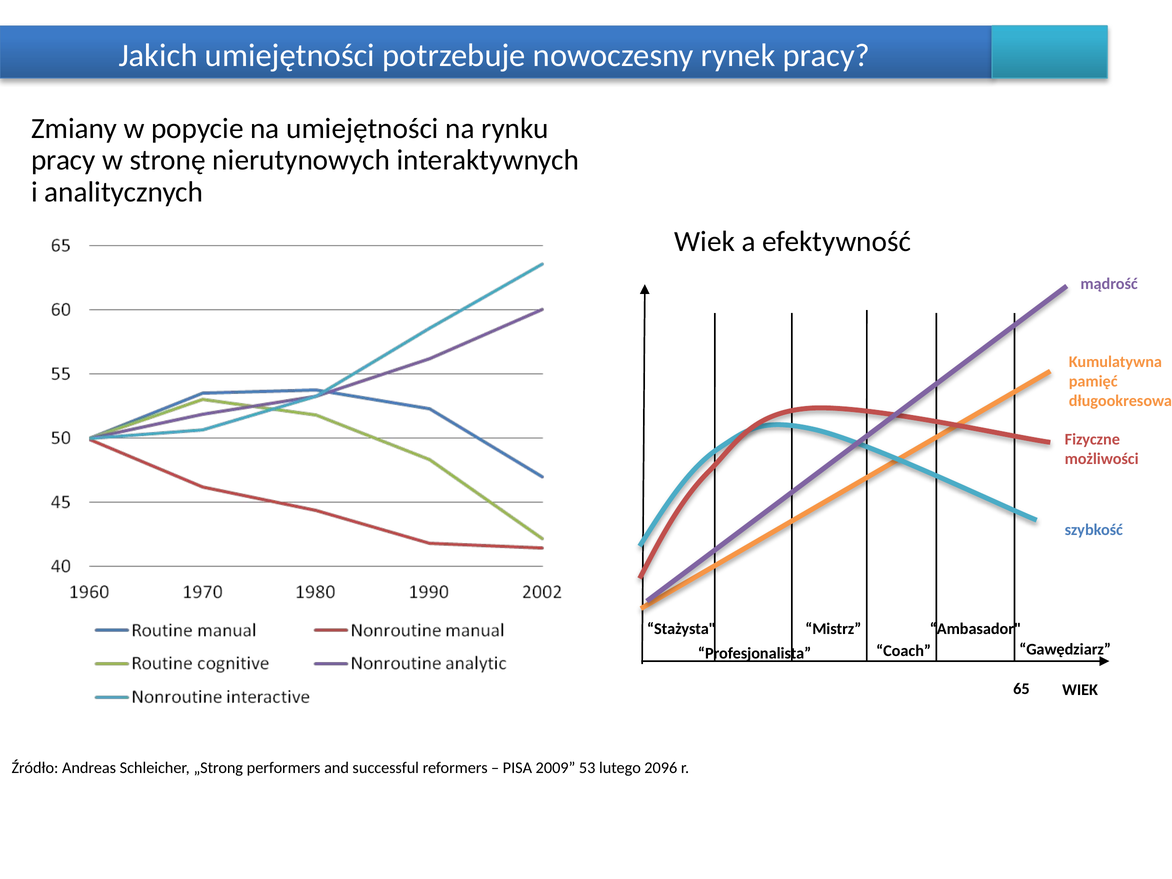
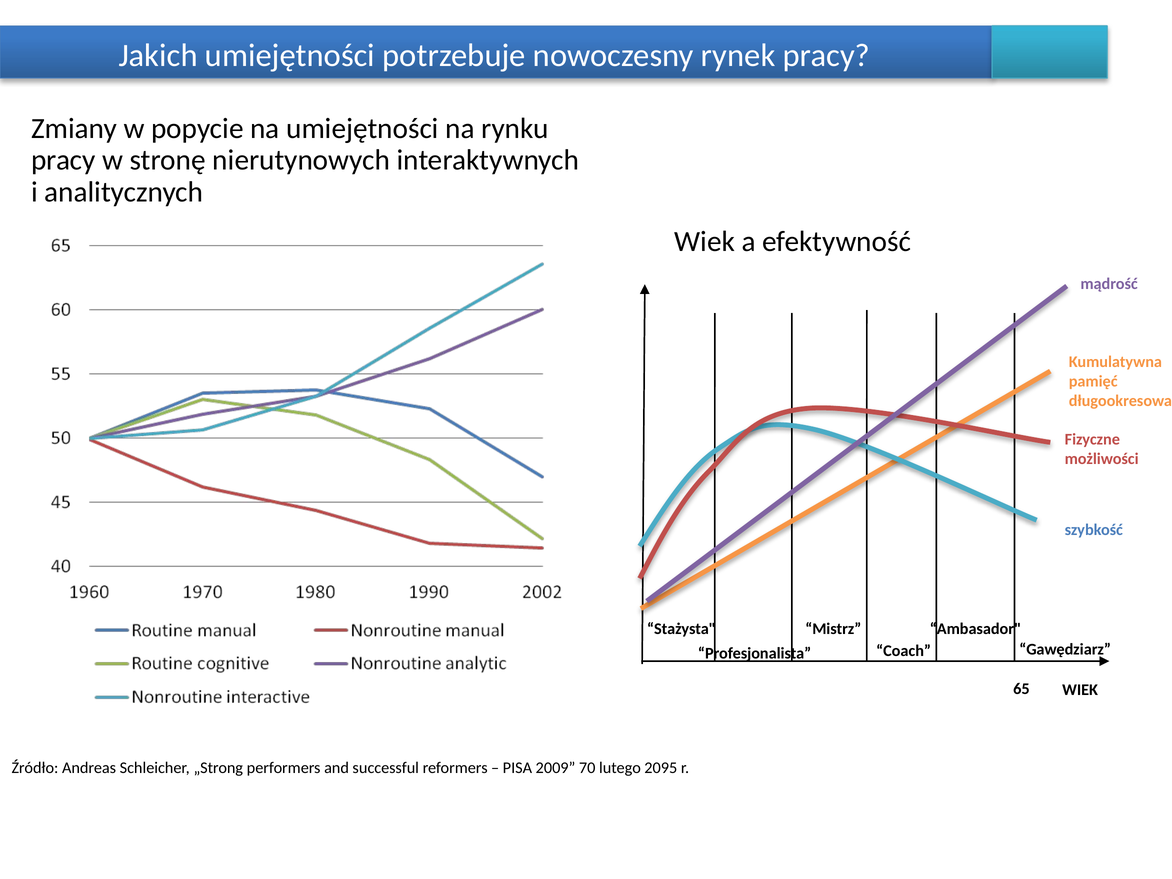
53: 53 -> 70 (587, 768)
2096: 2096 -> 2095 (661, 768)
